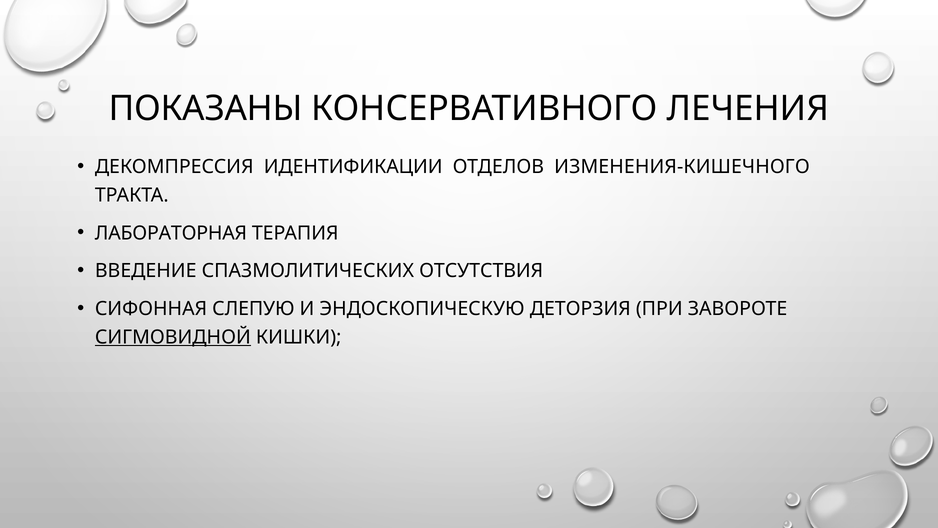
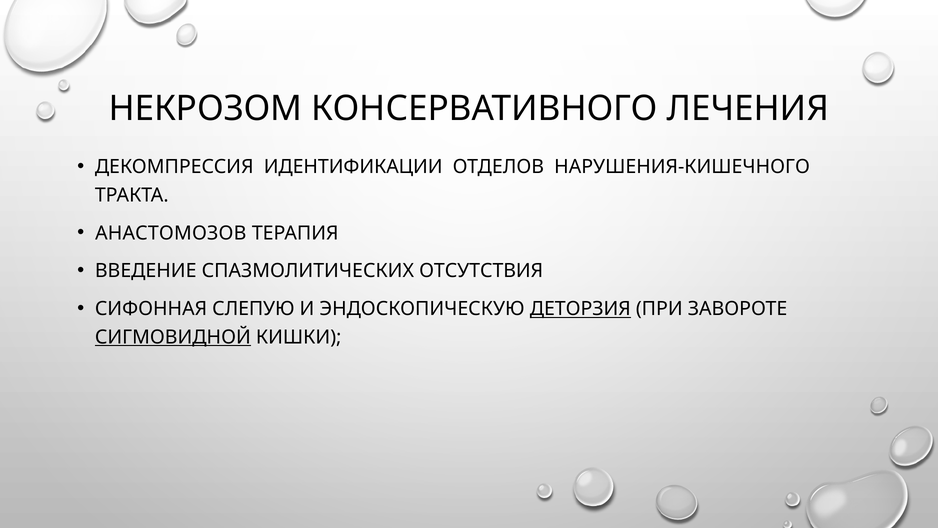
ПОКАЗАНЫ: ПОКАЗАНЫ -> НЕКРОЗОМ (206, 109)
ИЗМЕНЕНИЯ-КИШЕЧНОГО: ИЗМЕНЕНИЯ-КИШЕЧНОГО -> НАРУШЕНИЯ-КИШЕЧНОГО (682, 167)
ЛАБОРАТОРНАЯ: ЛАБОРАТОРНАЯ -> АНАСТОМОЗОВ (171, 233)
ДЕТОРЗИЯ underline: none -> present (580, 309)
